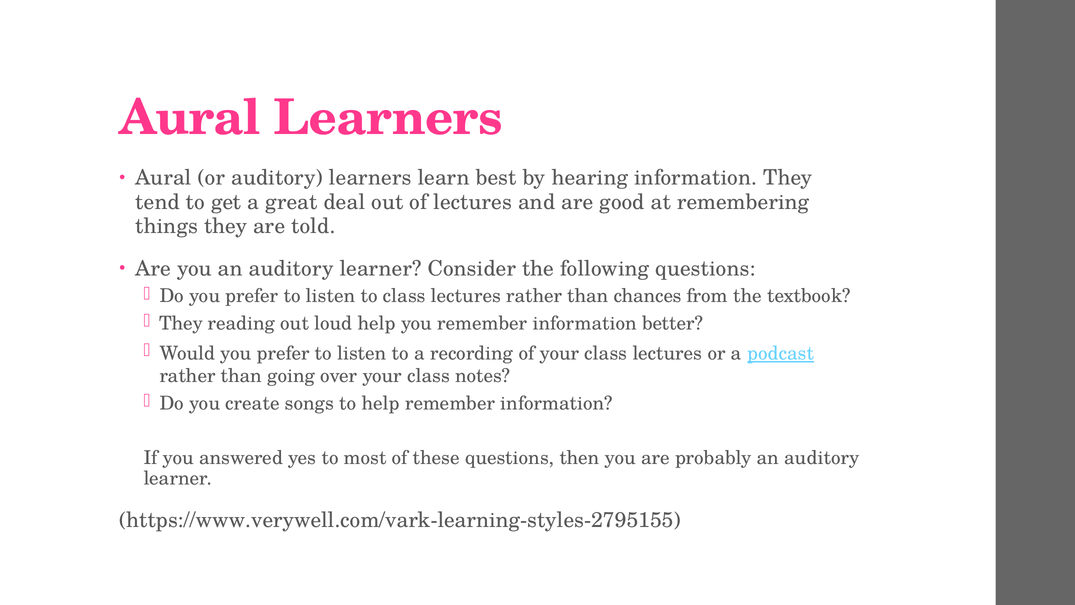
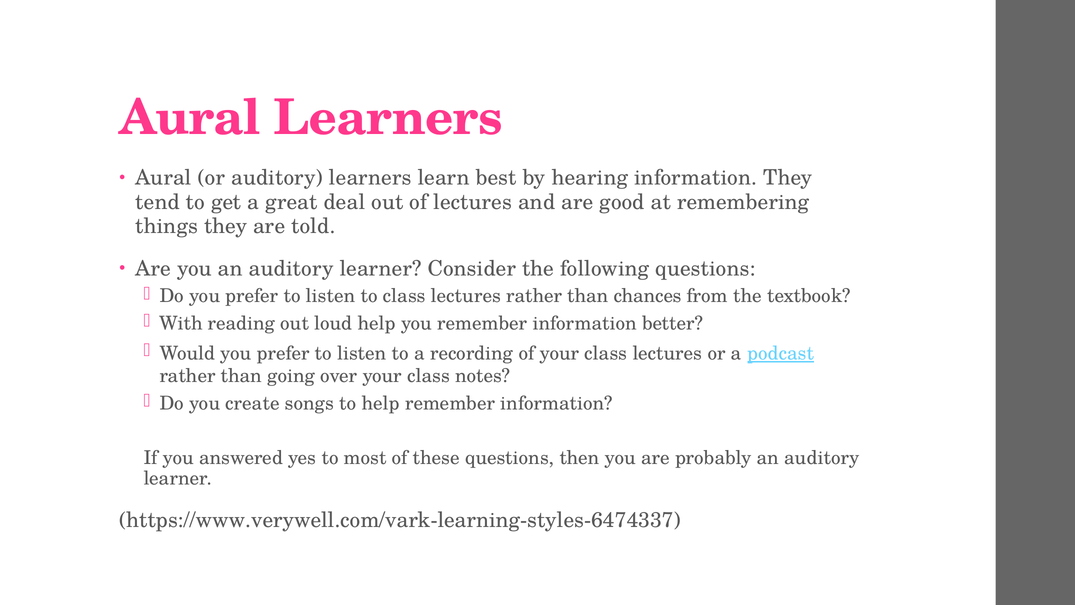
They: They -> With (181, 323)
https://www.verywell.com/vark-learning-styles-2795155: https://www.verywell.com/vark-learning-styles-2795155 -> https://www.verywell.com/vark-learning-styles-6474337 (400, 520)
